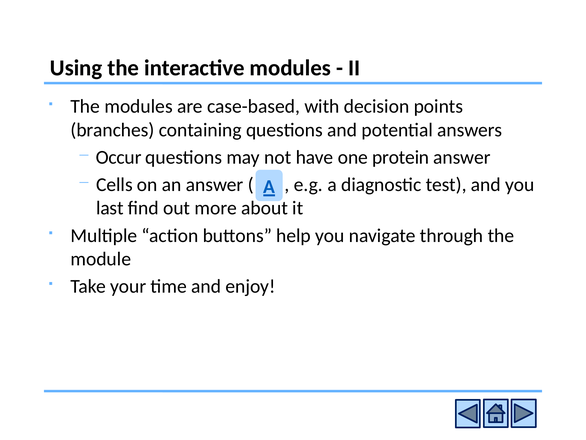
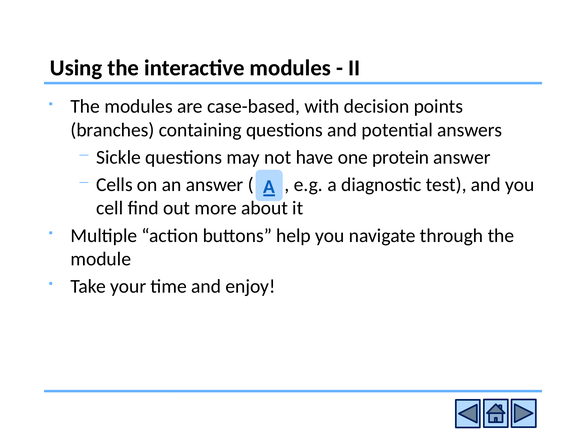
Occur: Occur -> Sickle (119, 157)
last: last -> cell (110, 208)
